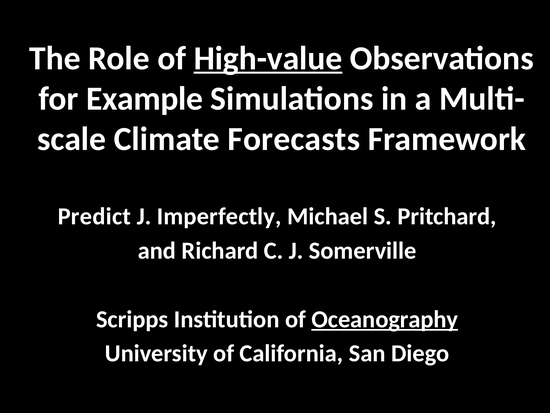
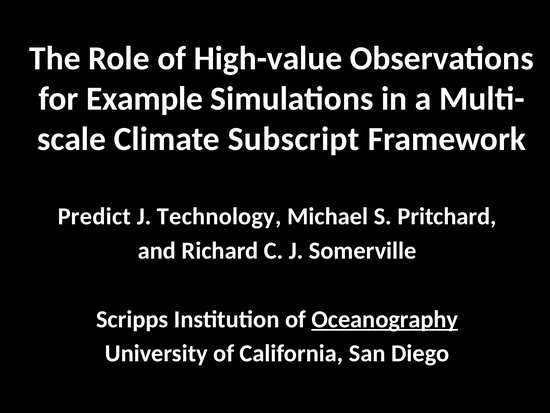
High-value underline: present -> none (268, 58)
Forecasts: Forecasts -> Subscript (294, 139)
Imperfectly: Imperfectly -> Technology (219, 216)
